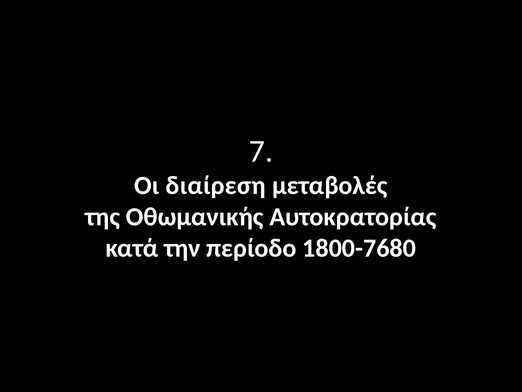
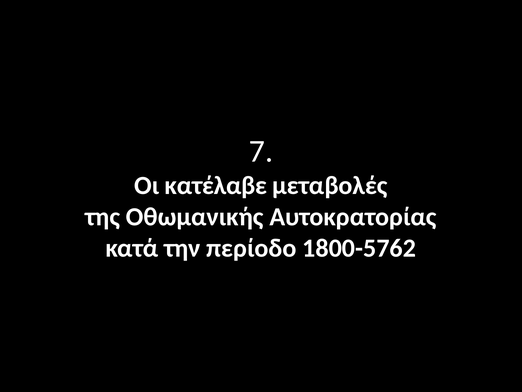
διαίρεση: διαίρεση -> κατέλαβε (216, 185)
1800-7680: 1800-7680 -> 1800-5762 (359, 248)
